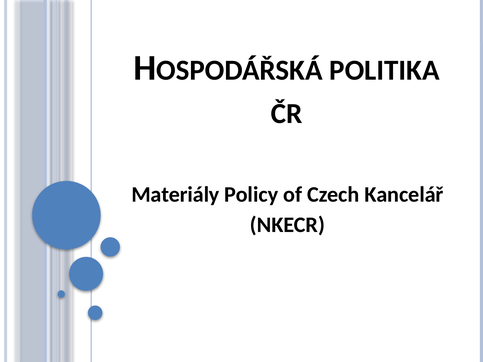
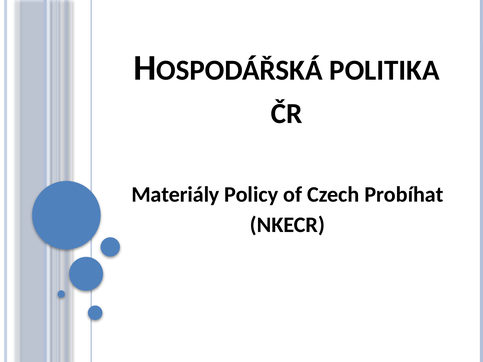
Kancelář: Kancelář -> Probíhat (404, 195)
